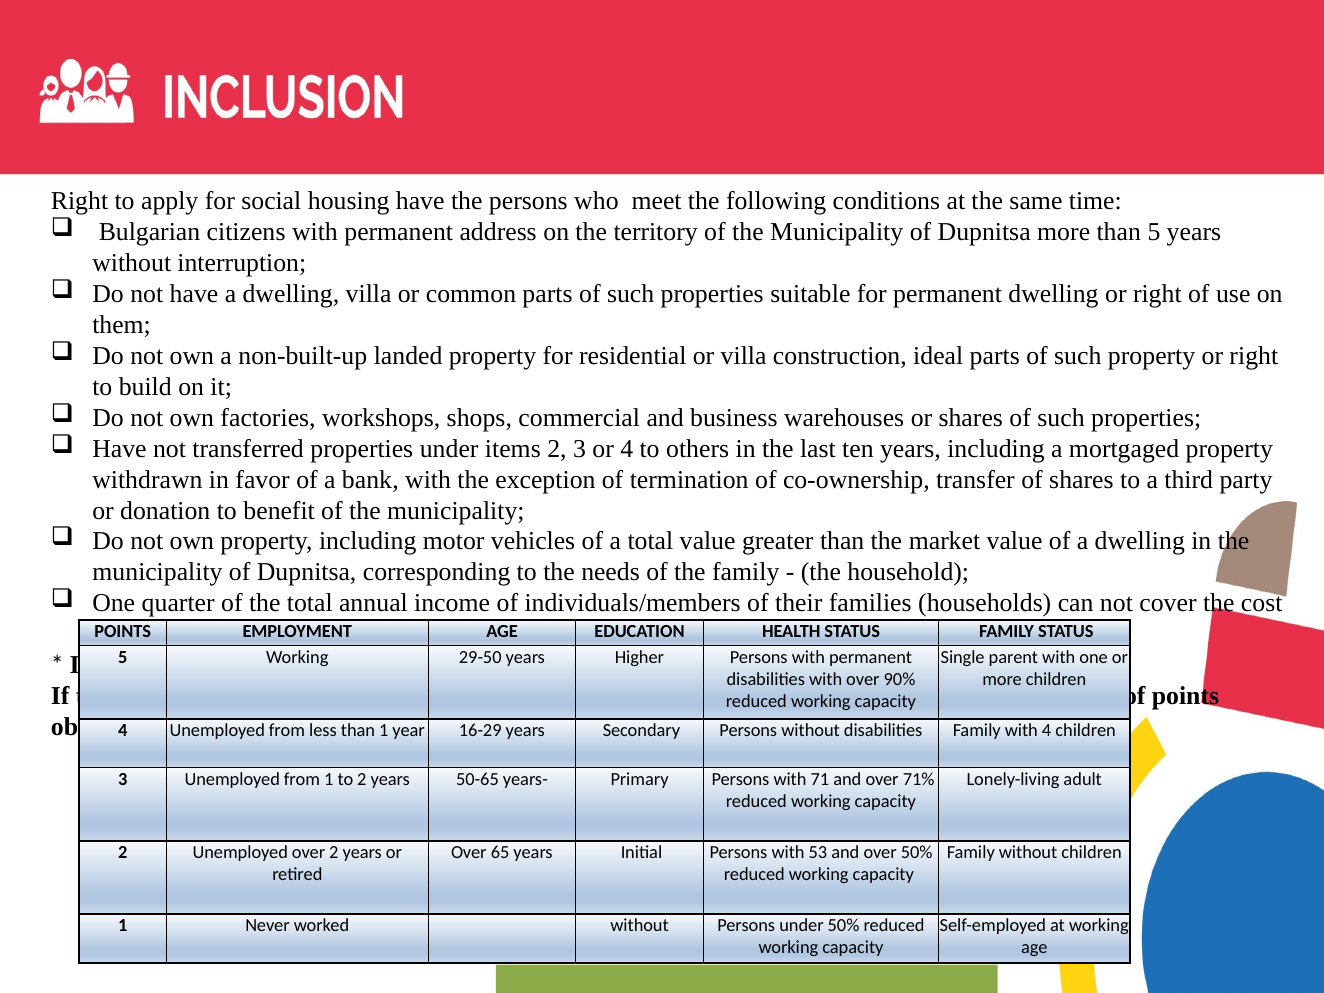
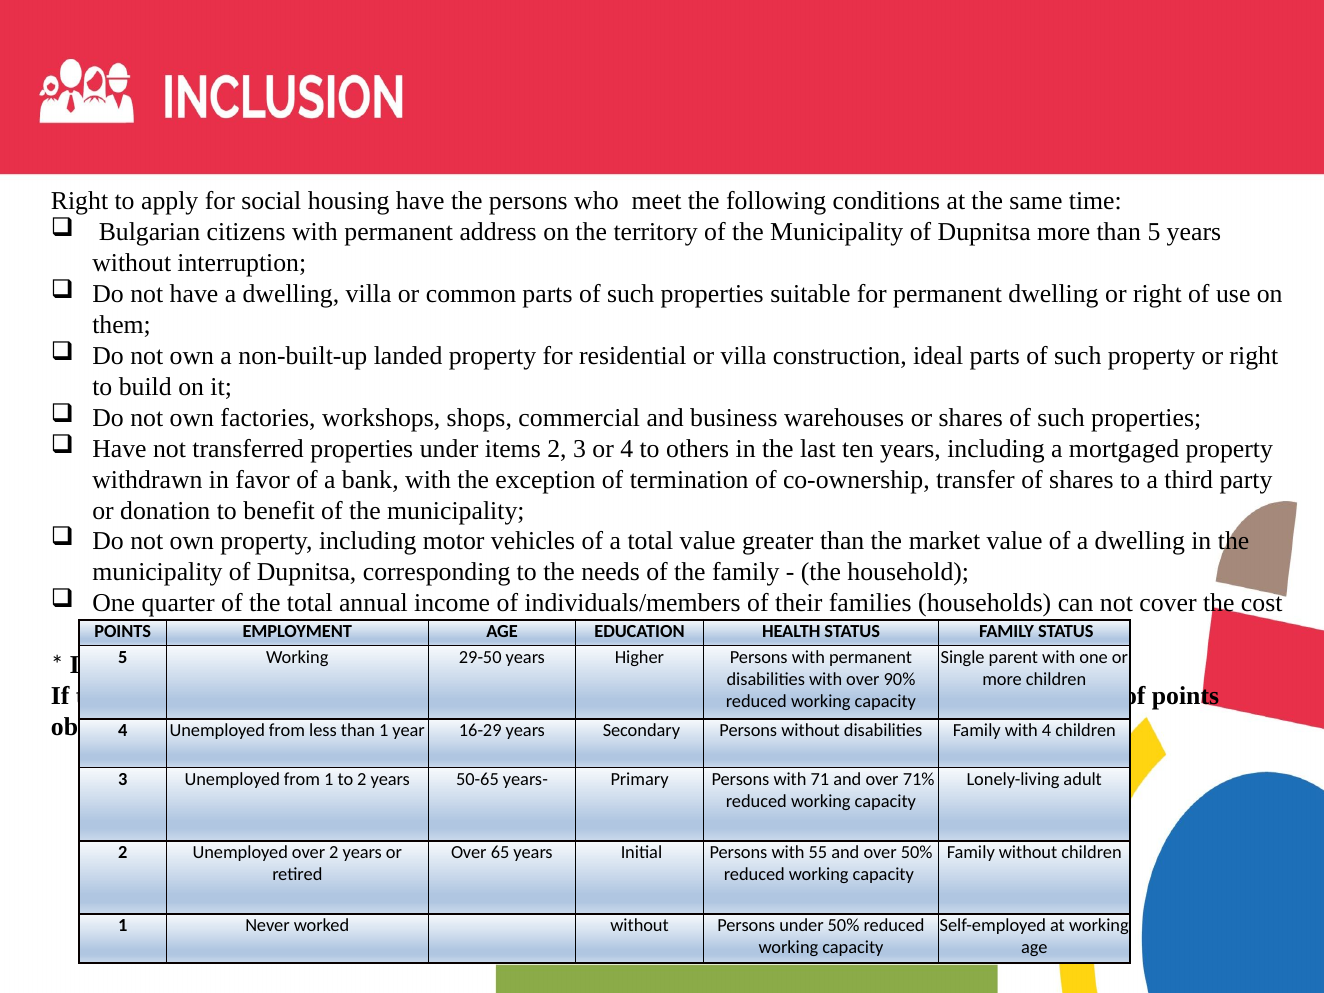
53: 53 -> 55 (818, 852)
